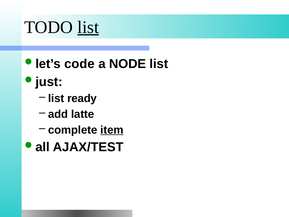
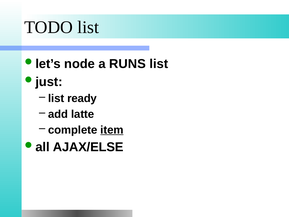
list underline: present -> none (88, 27)
code: code -> node (80, 64)
NODE: NODE -> RUNS (128, 64)
AJAX/TEST: AJAX/TEST -> AJAX/ELSE (88, 147)
